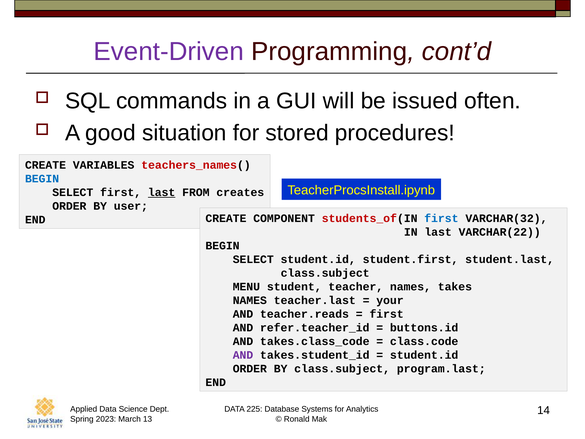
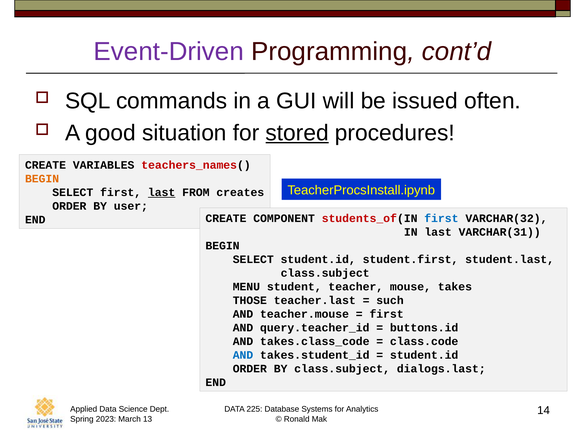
stored underline: none -> present (297, 133)
BEGIN colour: blue -> orange (42, 179)
VARCHAR(22: VARCHAR(22 -> VARCHAR(31 (500, 232)
teacher names: names -> mouse (410, 286)
NAMES: NAMES -> THOSE (250, 300)
your: your -> such (390, 300)
teacher.reads: teacher.reads -> teacher.mouse (304, 314)
refer.teacher_id: refer.teacher_id -> query.teacher_id (315, 327)
AND colour: purple -> blue (243, 355)
program.last: program.last -> dialogs.last (441, 368)
